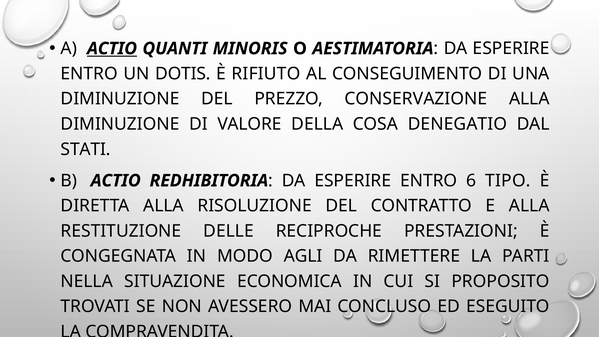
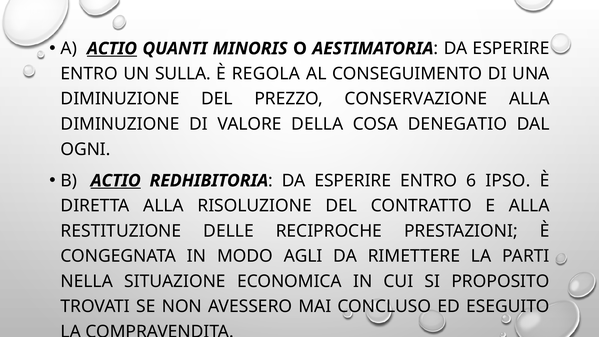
DOTIS: DOTIS -> SULLA (183, 74)
RIFIUTO: RIFIUTO -> REGOLA (266, 74)
STATI: STATI -> OGNI (86, 149)
ACTIO underline: none -> present (116, 181)
TIPO: TIPO -> IPSO (508, 181)
